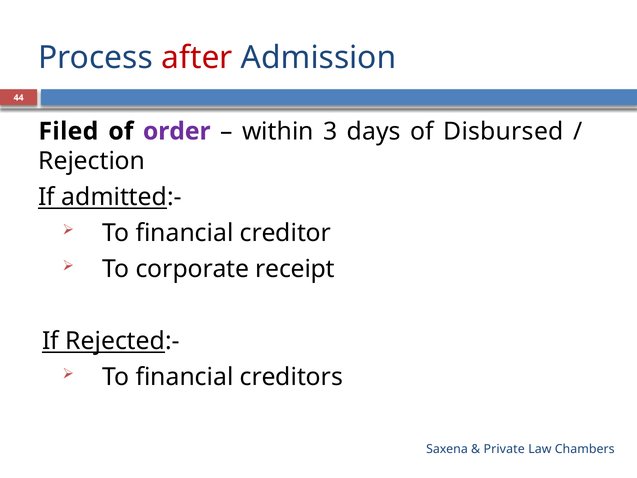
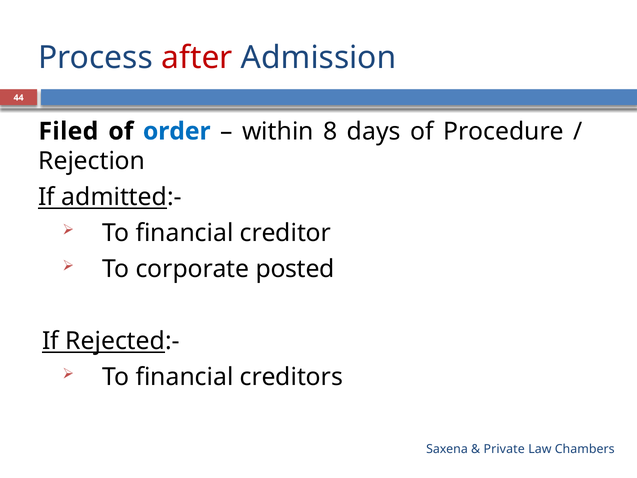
order colour: purple -> blue (177, 131)
3: 3 -> 8 (330, 131)
Disbursed: Disbursed -> Procedure (504, 131)
receipt: receipt -> posted (295, 269)
